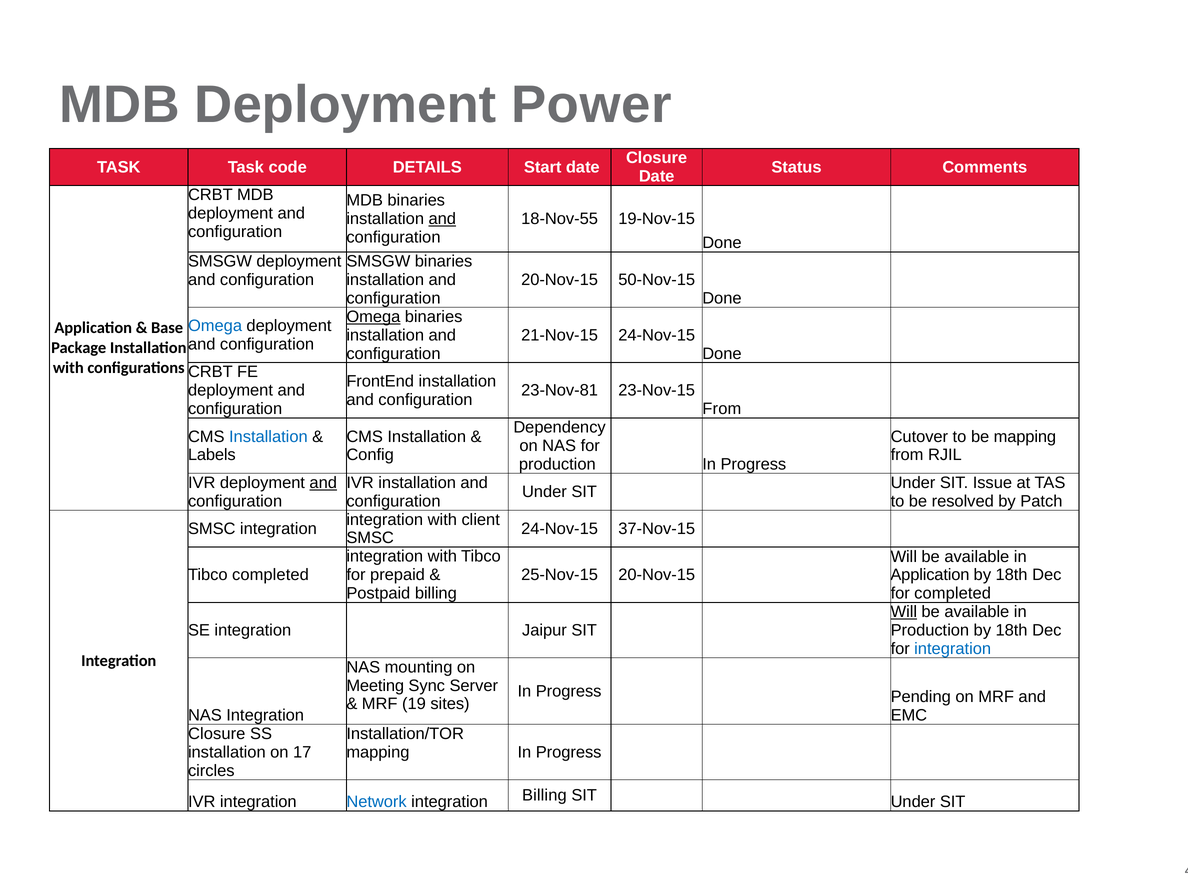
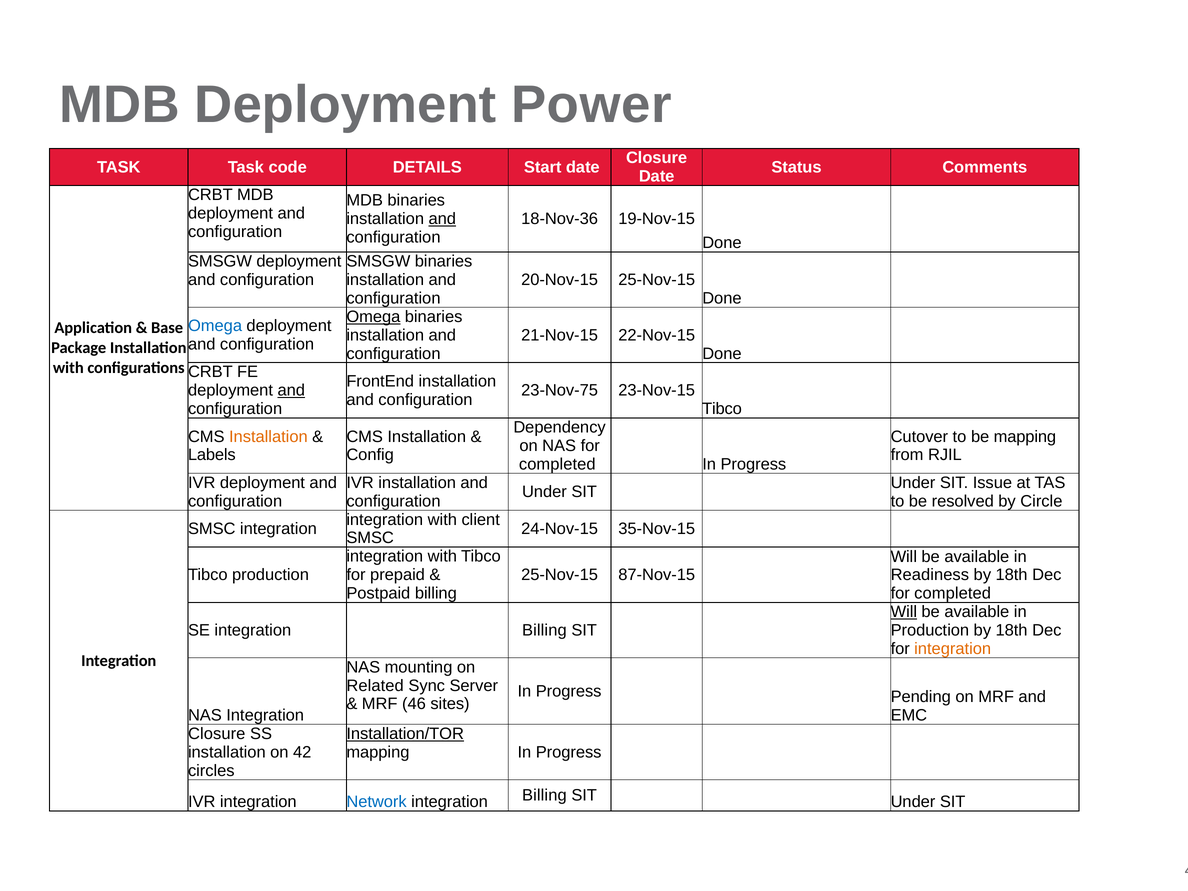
18-Nov-55: 18-Nov-55 -> 18-Nov-36 (560, 219)
20-Nov-15 50-Nov-15: 50-Nov-15 -> 25-Nov-15 (657, 280)
21-Nov-15 24-Nov-15: 24-Nov-15 -> 22-Nov-15 (657, 335)
and underline: none -> present (291, 390)
23-Nov-81: 23-Nov-81 -> 23-Nov-75 (560, 390)
From: From -> Tibco (722, 409)
Installation colour: blue -> orange (268, 437)
production: production -> completed (557, 464)
and underline: present -> none (323, 483)
Patch: Patch -> Circle (1041, 501)
37-Nov-15: 37-Nov-15 -> 35-Nov-15 (657, 529)
Tibco completed: completed -> production (271, 575)
25-Nov-15 20-Nov-15: 20-Nov-15 -> 87-Nov-15 (657, 575)
Application: Application -> Readiness (930, 575)
SE integration Jaipur: Jaipur -> Billing (544, 630)
integration colour: blue -> orange (953, 649)
Meeting: Meeting -> Related (375, 686)
19: 19 -> 46 (414, 704)
Installation/TOR underline: none -> present (405, 734)
17: 17 -> 42 (302, 752)
